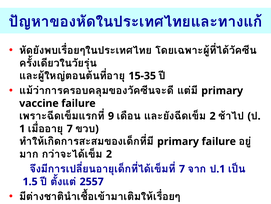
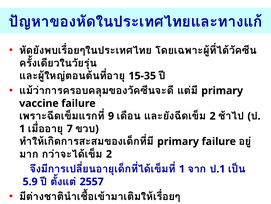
7: 7 -> 1 (182, 168)
1.5: 1.5 -> 5.9 (30, 181)
